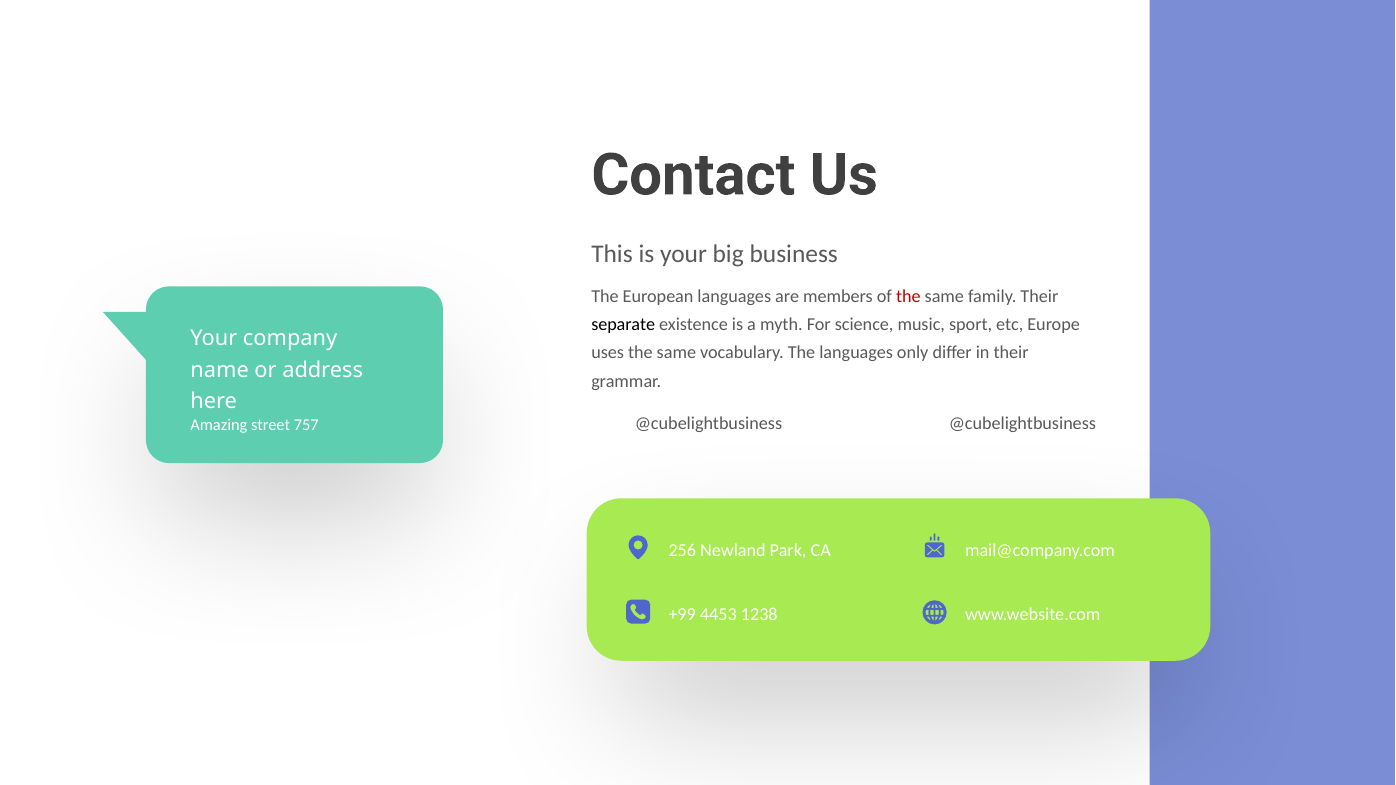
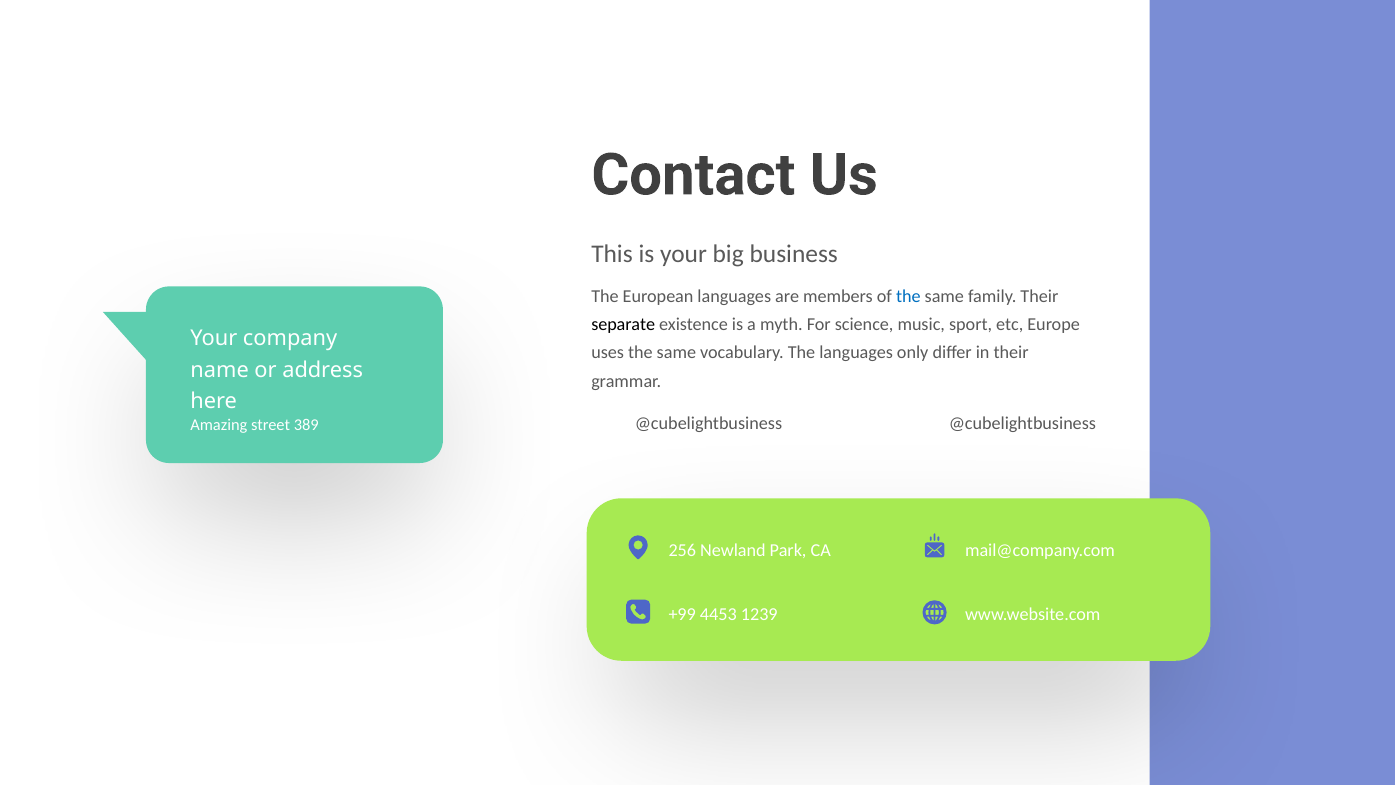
the colour: red -> blue (908, 296)
757: 757 -> 389 (306, 425)
1238: 1238 -> 1239 (759, 615)
